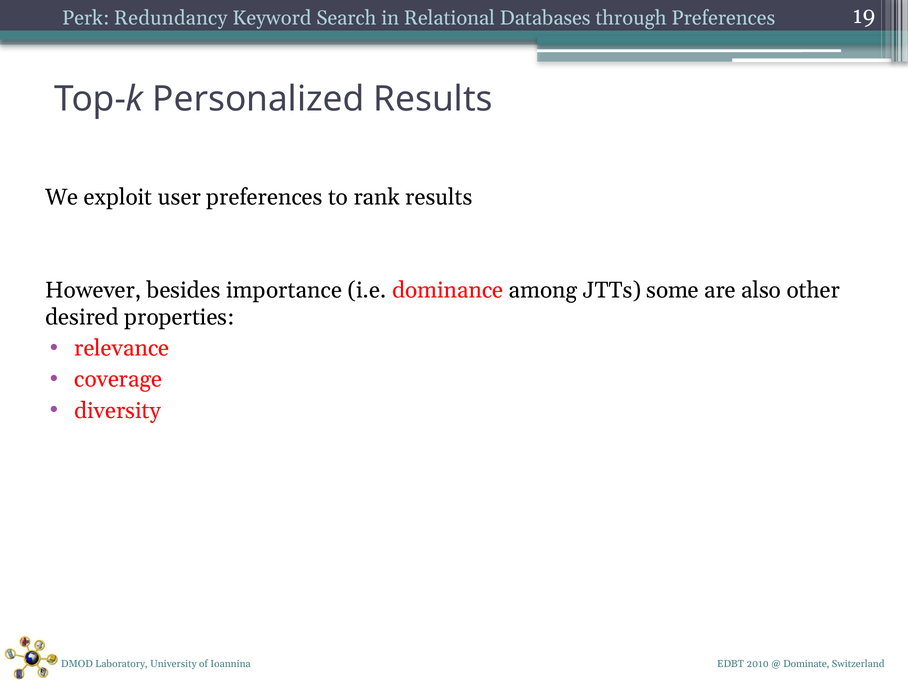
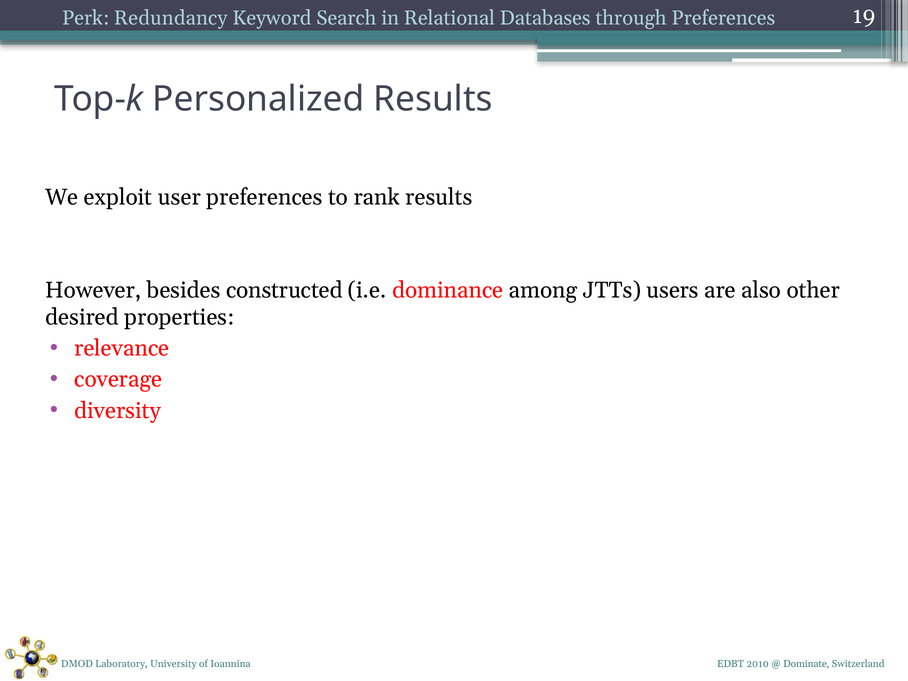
importance: importance -> constructed (284, 290)
some: some -> users (673, 290)
